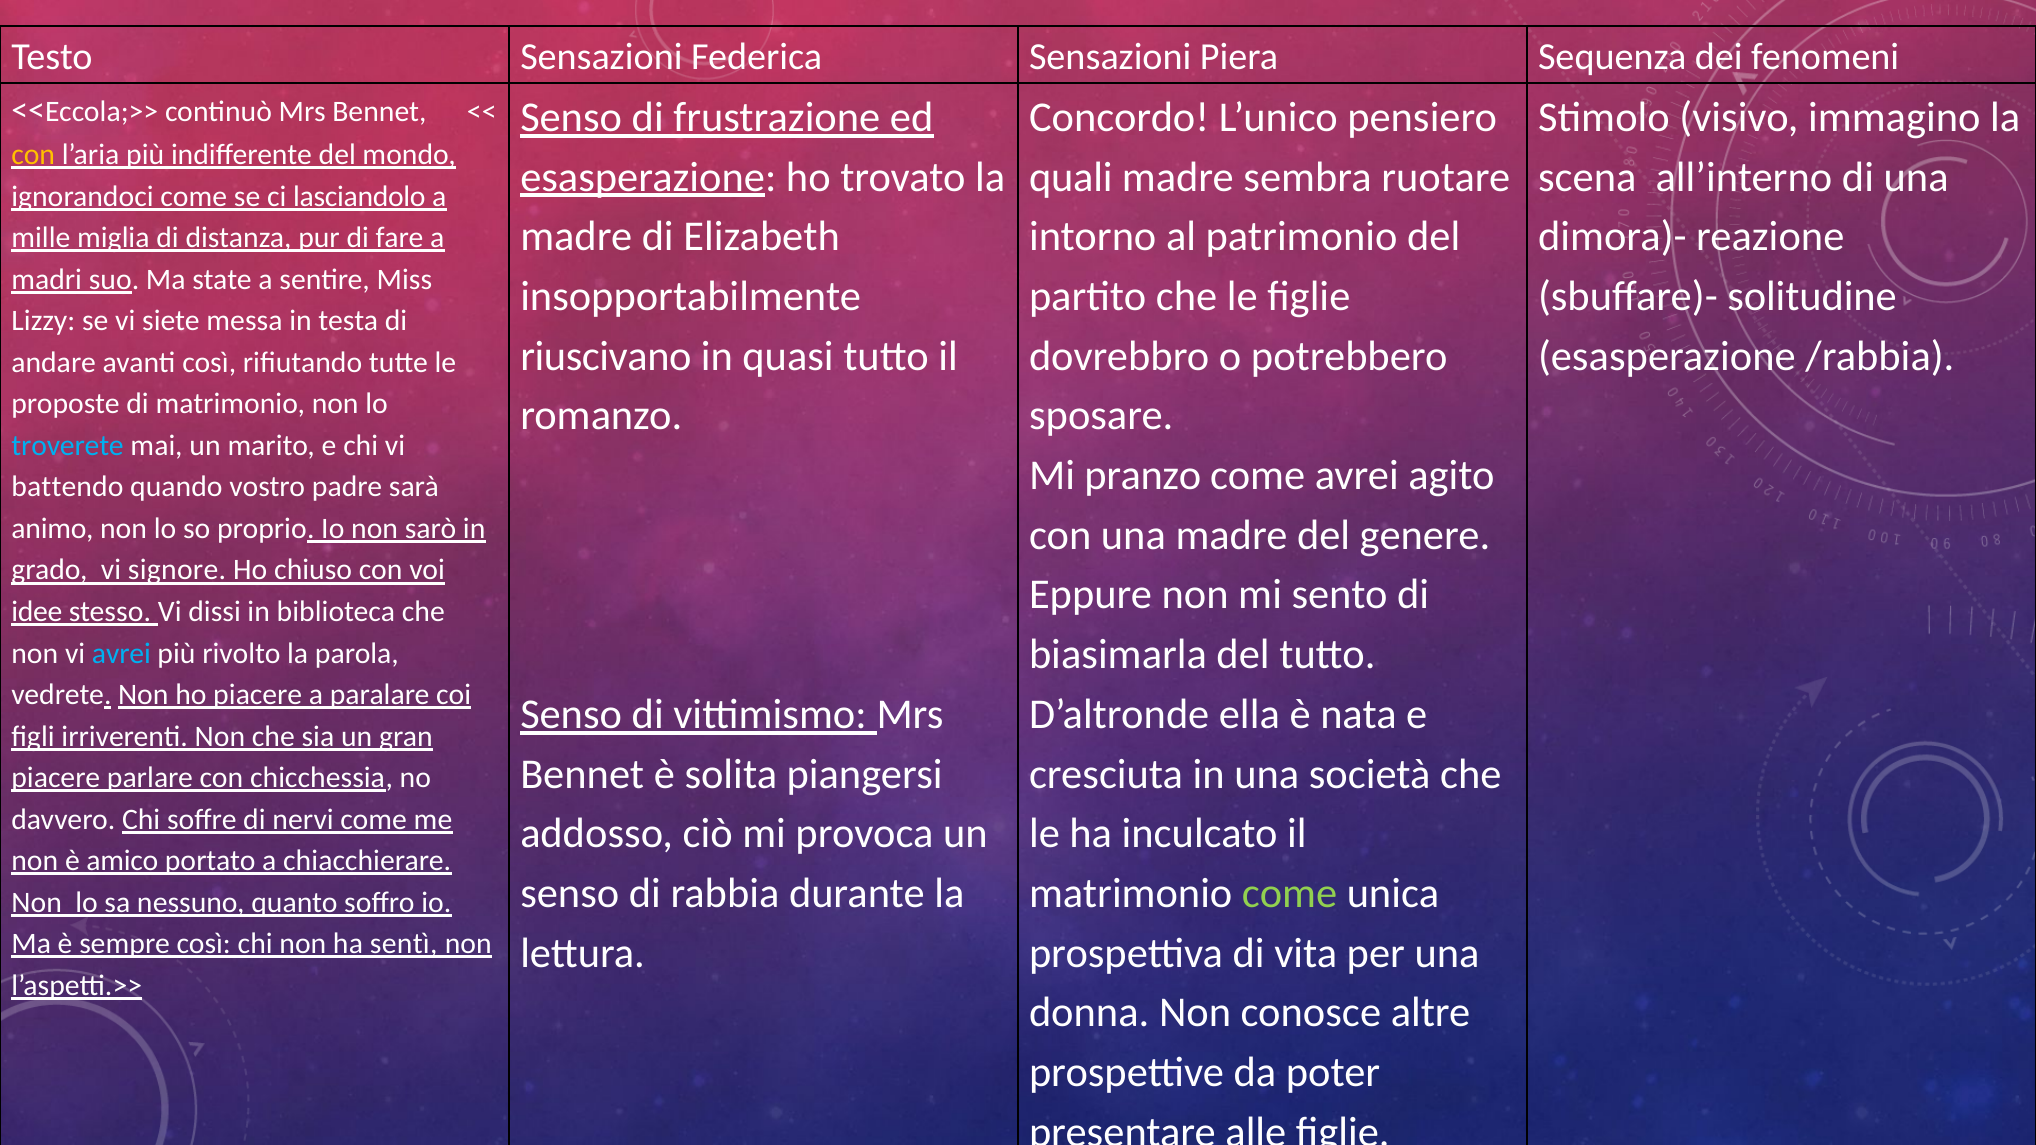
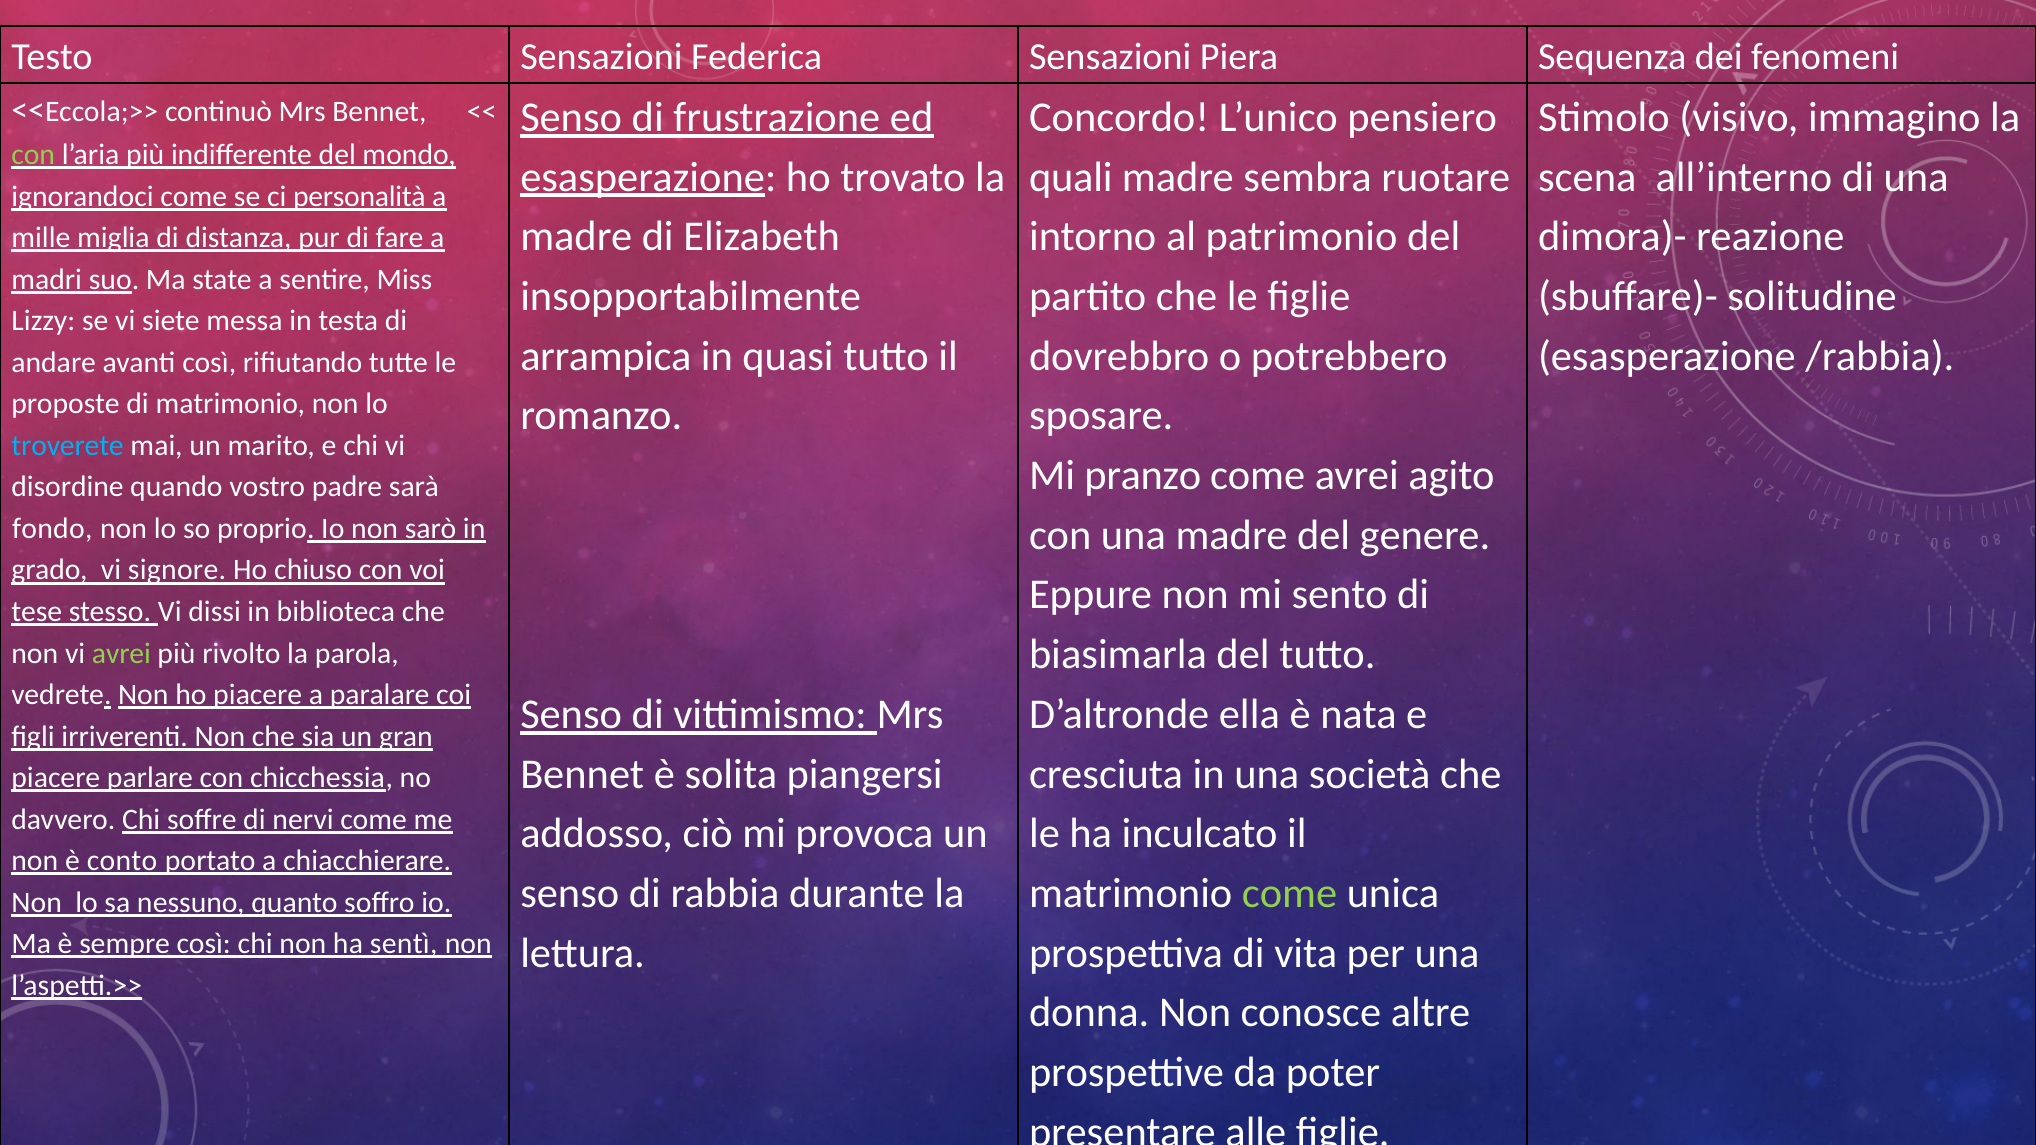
con colour: yellow -> light green (33, 155)
lasciandolo: lasciandolo -> personalità (359, 196)
riuscivano: riuscivano -> arrampica (606, 356)
battendo: battendo -> disordine (68, 487)
animo: animo -> fondo (52, 529)
idee: idee -> tese (37, 612)
avrei colour: light blue -> light green (121, 653)
amico: amico -> conto (122, 861)
